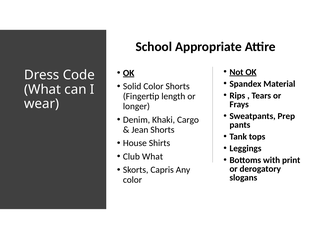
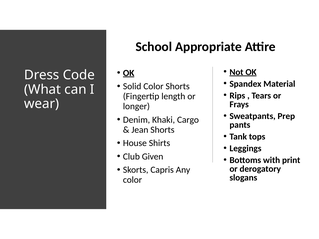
Club What: What -> Given (153, 157)
